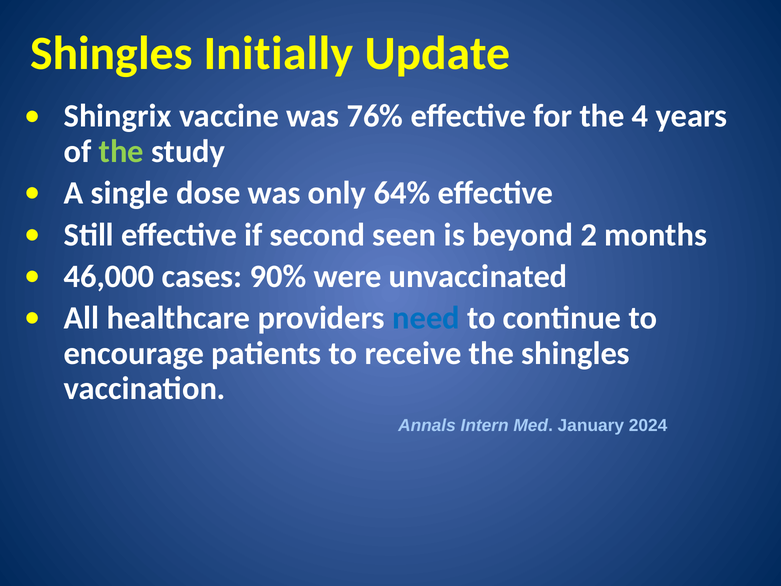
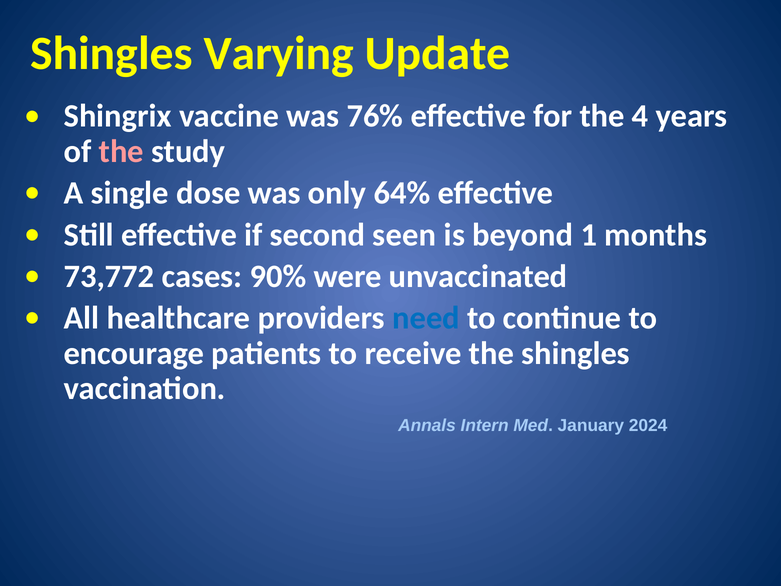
Initially: Initially -> Varying (279, 53)
the colour: light green -> pink (121, 151)
2: 2 -> 1 (589, 235)
46,000: 46,000 -> 73,772 (109, 276)
